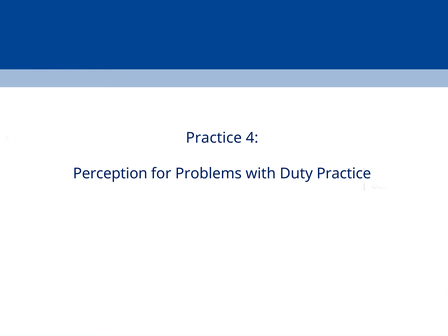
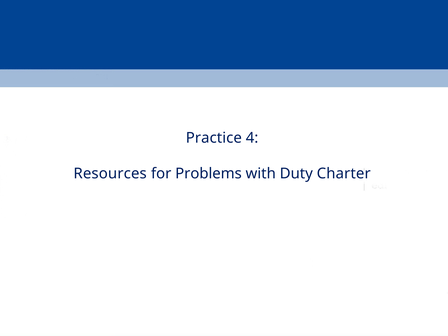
Perception: Perception -> Resources (110, 174)
Duty Practice: Practice -> Charter (344, 174)
